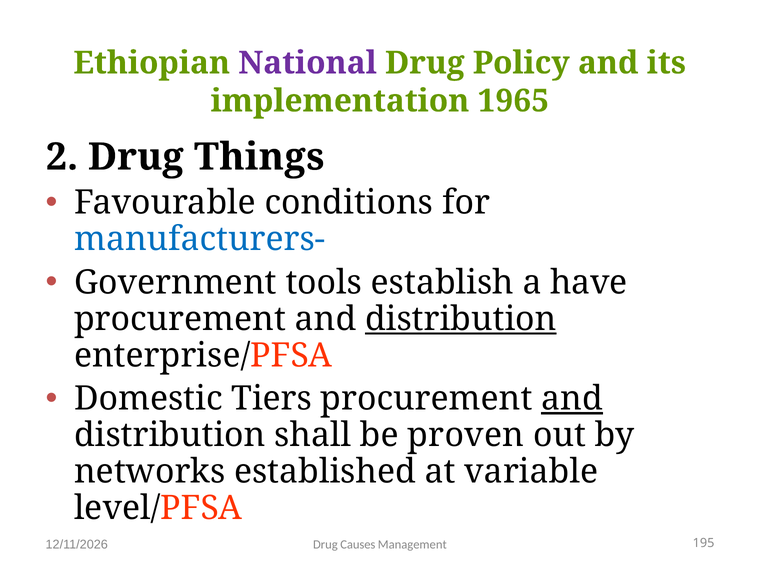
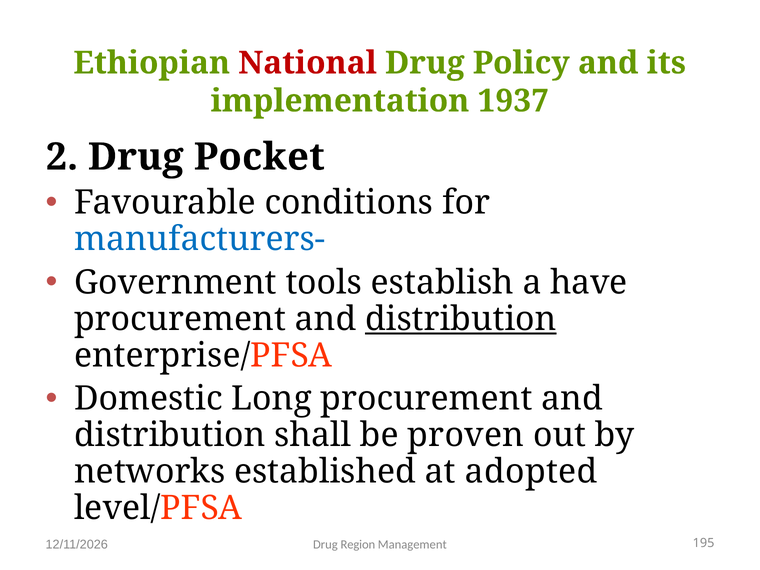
National colour: purple -> red (308, 63)
1965: 1965 -> 1937 (513, 101)
Things: Things -> Pocket (259, 157)
Tiers: Tiers -> Long (272, 399)
and underline: present -> none (572, 399)
variable: variable -> adopted (531, 472)
Causes: Causes -> Region (358, 544)
